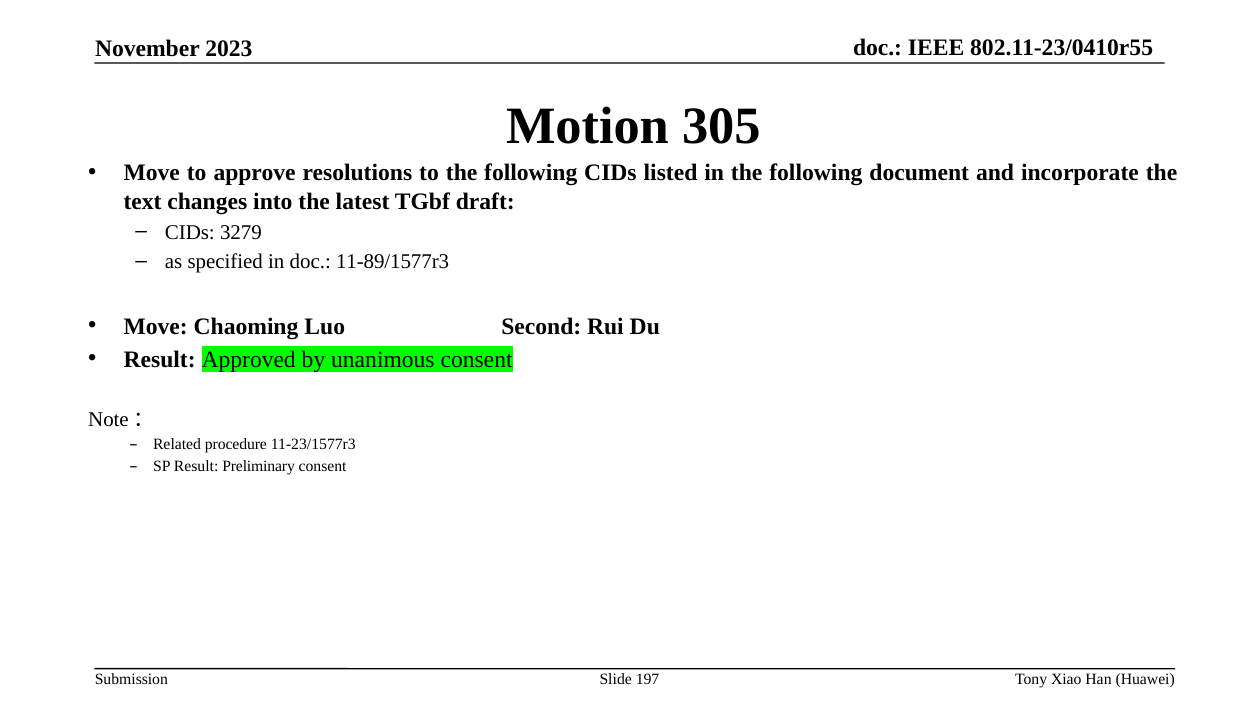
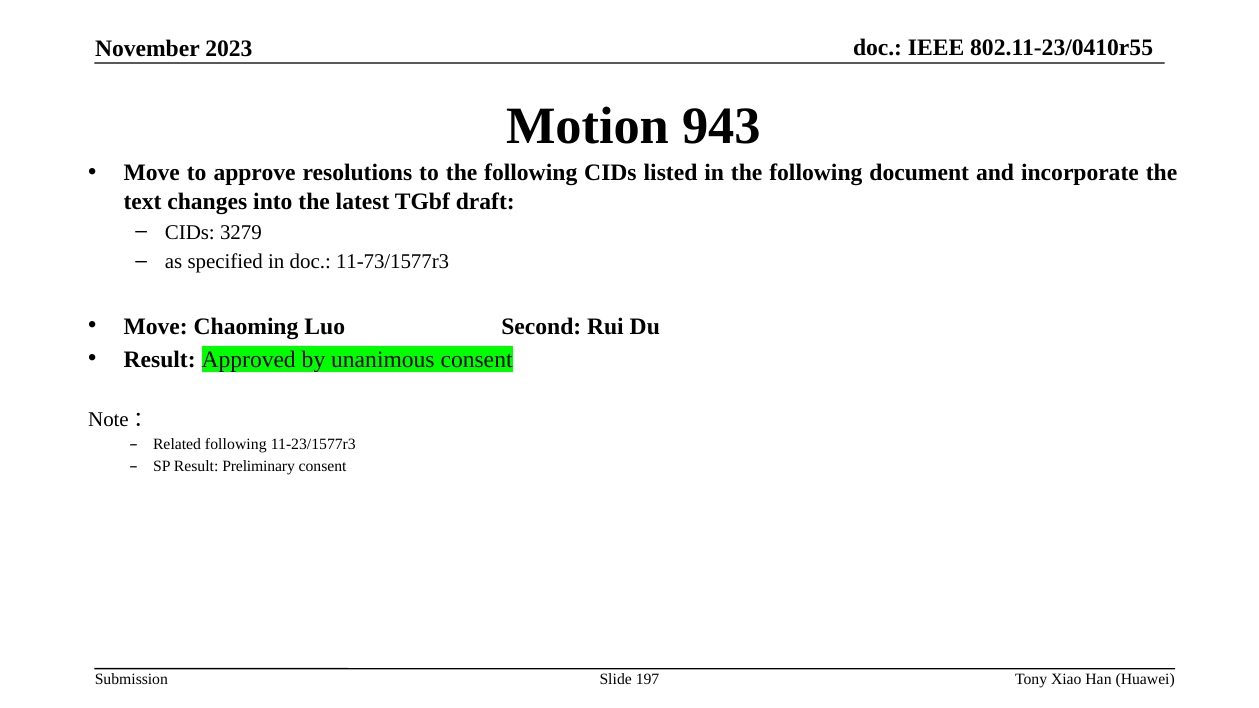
305: 305 -> 943 (721, 126)
11-89/1577r3: 11-89/1577r3 -> 11-73/1577r3 (393, 262)
Related procedure: procedure -> following (236, 444)
